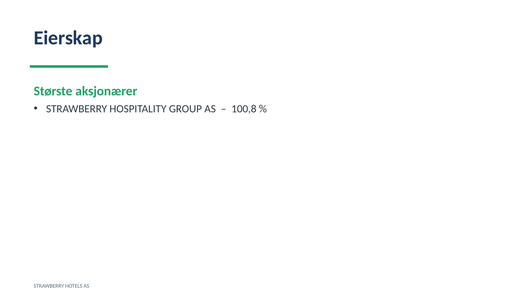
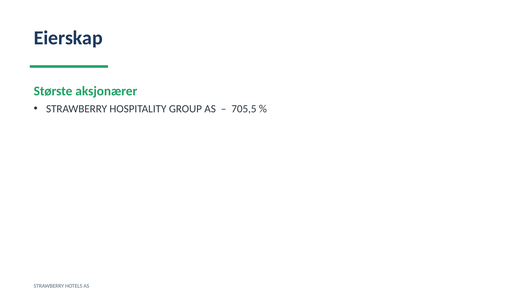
100,8: 100,8 -> 705,5 (244, 109)
